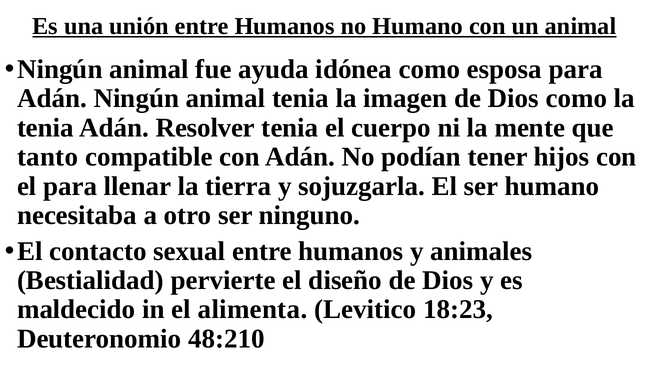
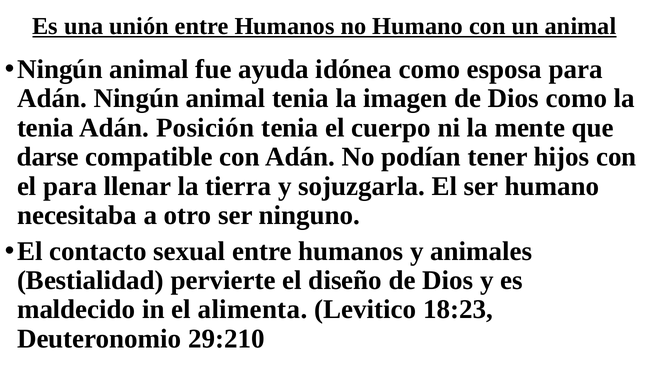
Resolver: Resolver -> Posición (205, 128)
tanto: tanto -> darse (48, 157)
48:210: 48:210 -> 29:210 (226, 339)
